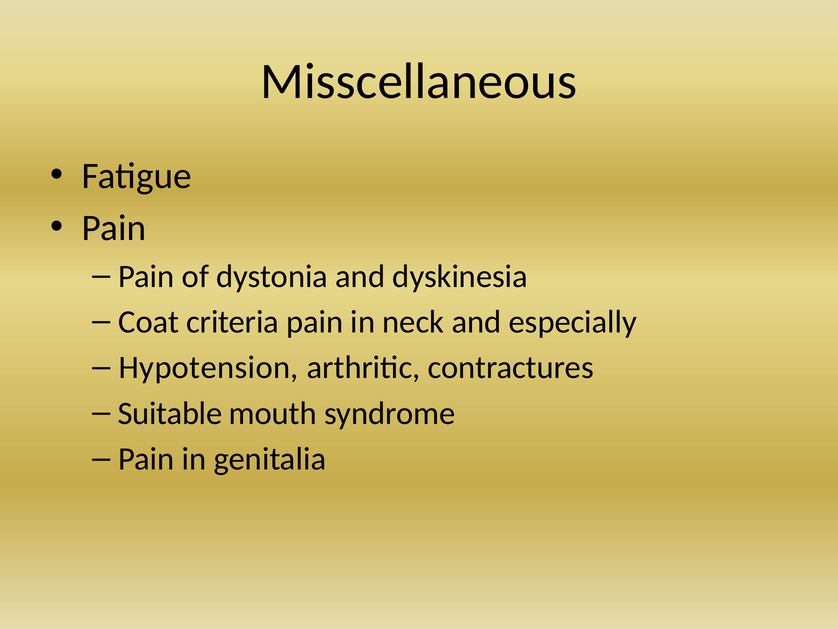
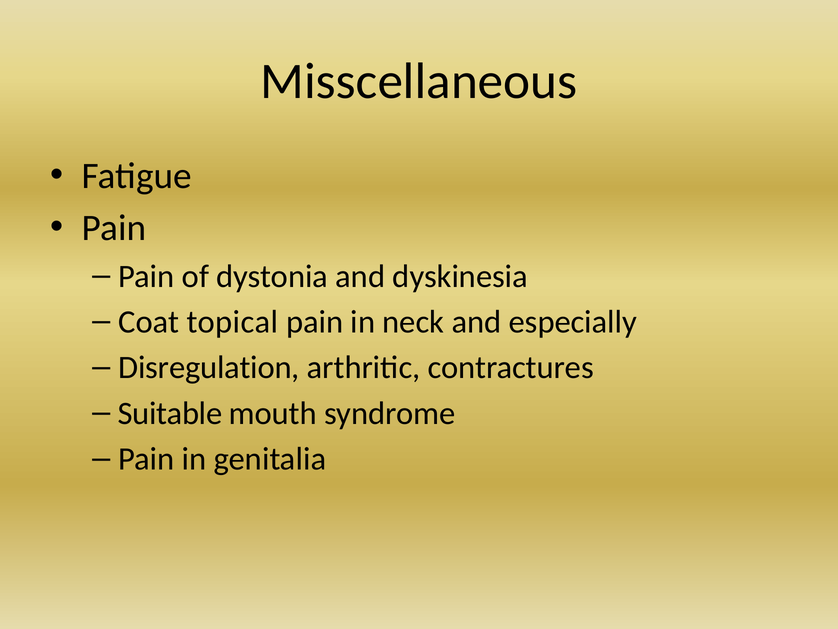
criteria: criteria -> topical (232, 322)
Hypotension: Hypotension -> Disregulation (209, 367)
